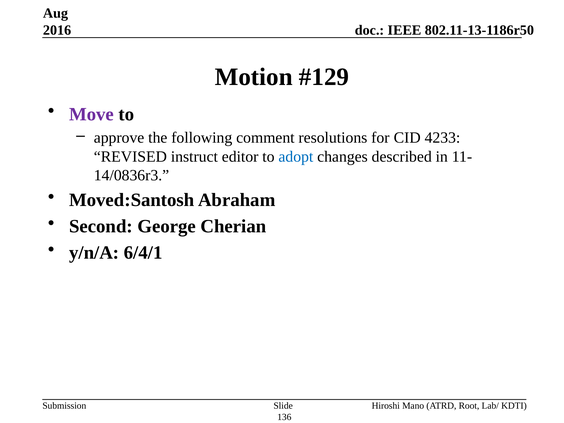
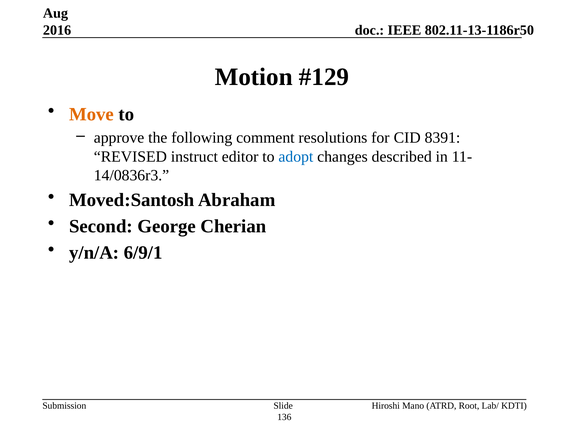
Move colour: purple -> orange (92, 114)
4233: 4233 -> 8391 (442, 138)
6/4/1: 6/4/1 -> 6/9/1 (143, 253)
